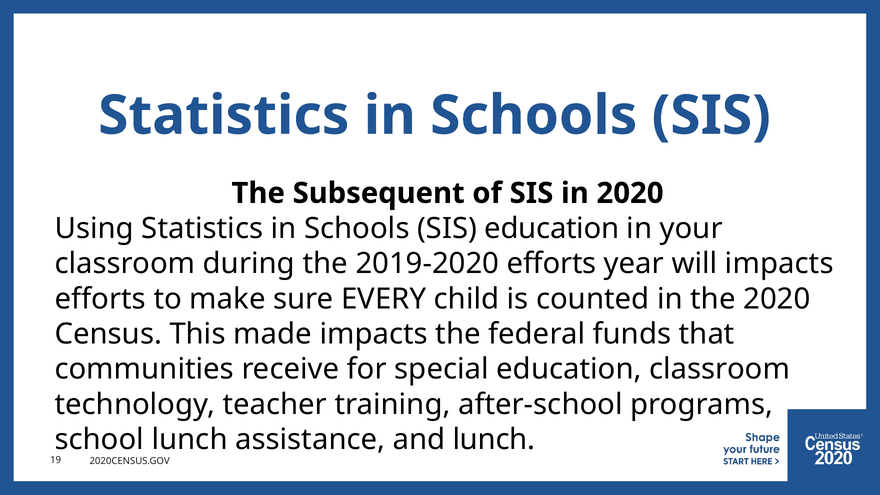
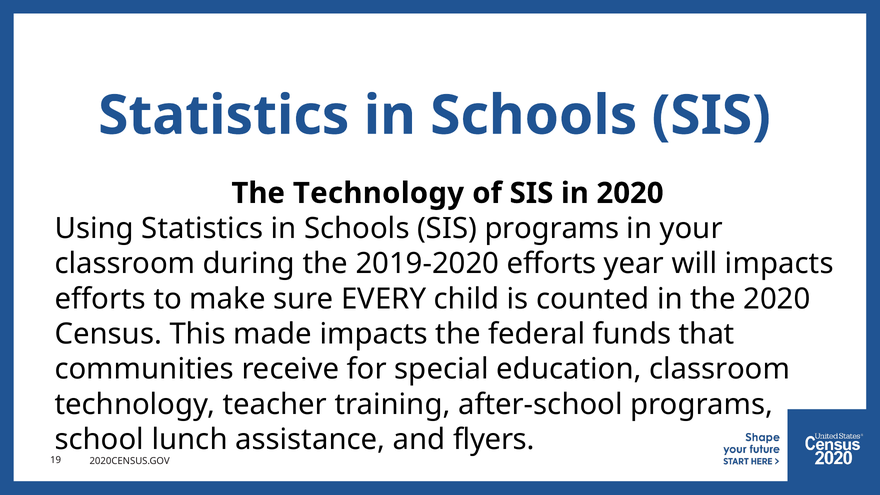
The Subsequent: Subsequent -> Technology (378, 193)
SIS education: education -> programs (552, 228)
and lunch: lunch -> flyers (494, 440)
